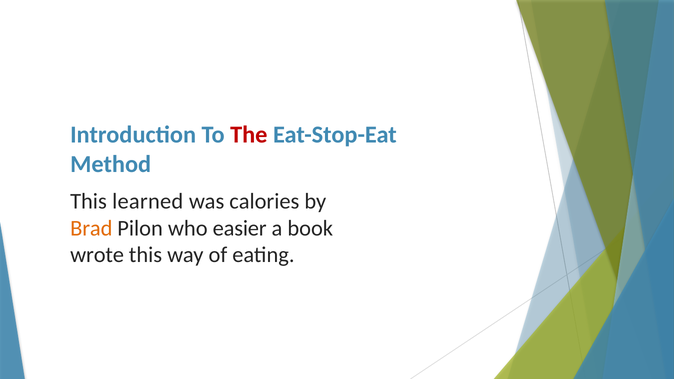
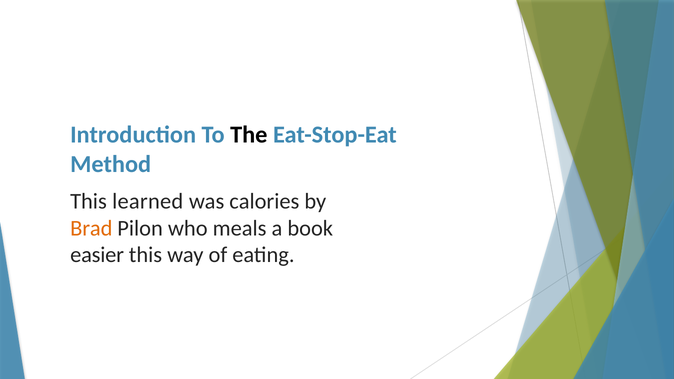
The colour: red -> black (249, 135)
easier: easier -> meals (240, 228)
wrote: wrote -> easier (97, 255)
